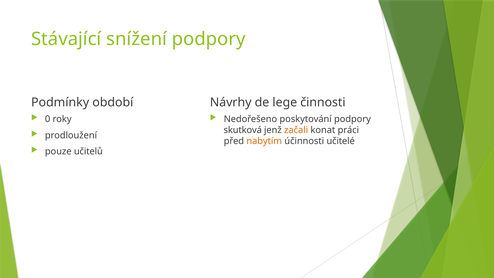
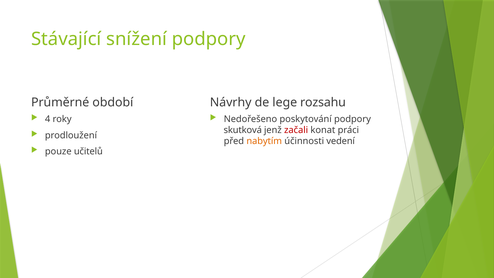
Podmínky: Podmínky -> Průměrné (60, 102)
činnosti: činnosti -> rozsahu (323, 103)
0: 0 -> 4 (48, 119)
začali colour: orange -> red (296, 130)
učitelé: učitelé -> vedení (341, 141)
